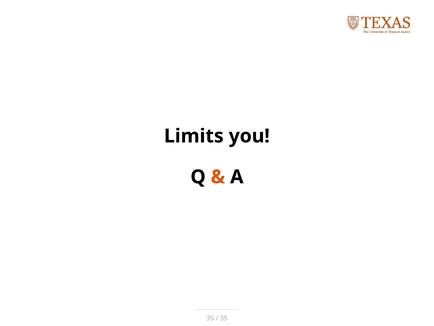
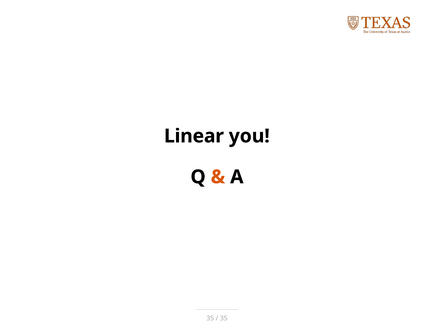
Limits: Limits -> Linear (194, 136)
